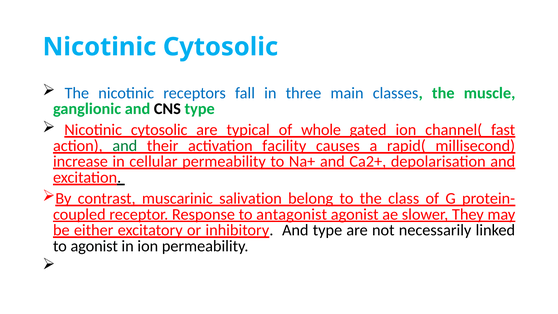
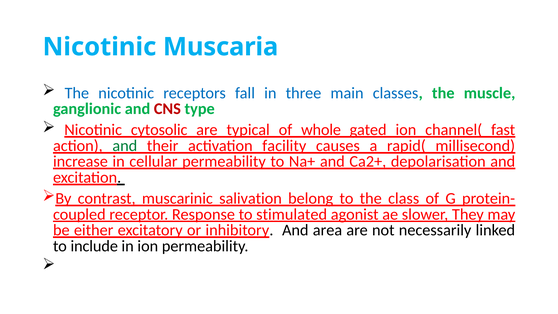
Cytosolic: Cytosolic -> Muscaria (221, 47)
CNS colour: black -> red (167, 109)
antagonist: antagonist -> stimulated (292, 214)
And type: type -> area (327, 230)
to agonist: agonist -> include (94, 246)
